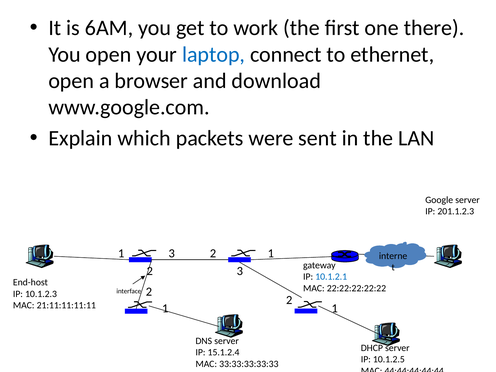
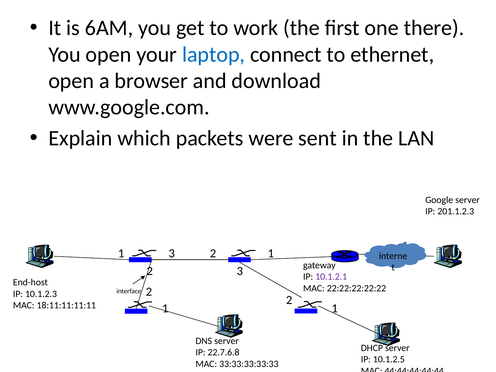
10.1.2.1 colour: blue -> purple (331, 277)
21:11:11:11:11: 21:11:11:11:11 -> 18:11:11:11:11 (66, 305)
15.1.2.4: 15.1.2.4 -> 22.7.6.8 (224, 352)
